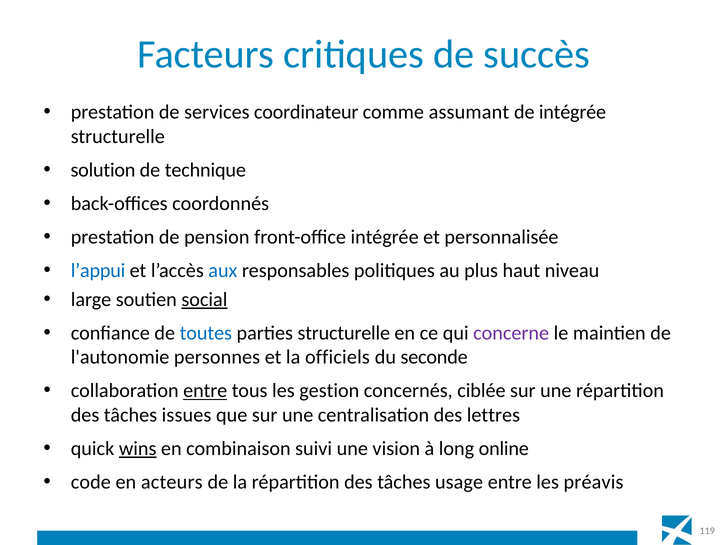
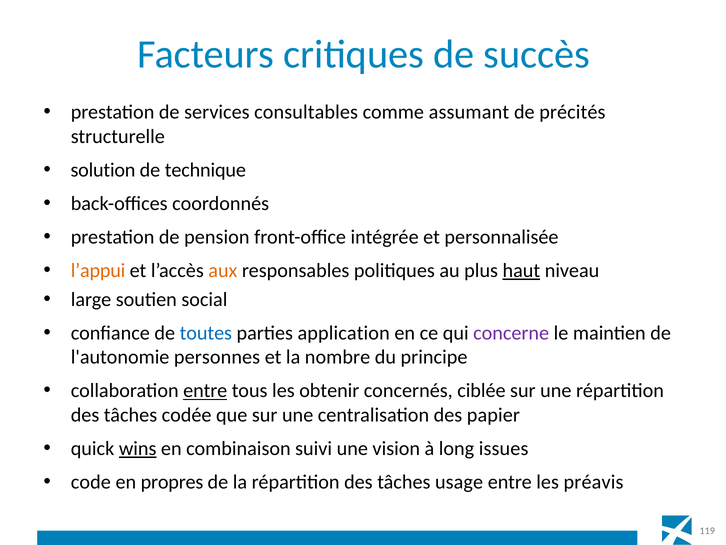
coordinateur: coordinateur -> consultables (306, 112)
de intégrée: intégrée -> précités (572, 112)
l’appui colour: blue -> orange (98, 270)
aux colour: blue -> orange (223, 270)
haut underline: none -> present (521, 270)
social underline: present -> none (204, 299)
parties structurelle: structurelle -> application (344, 333)
officiels: officiels -> nombre (338, 357)
seconde: seconde -> principe (434, 357)
gestion: gestion -> obtenir (329, 390)
issues: issues -> codée (187, 415)
lettres: lettres -> papier (493, 415)
online: online -> issues (504, 448)
acteurs: acteurs -> propres (172, 482)
